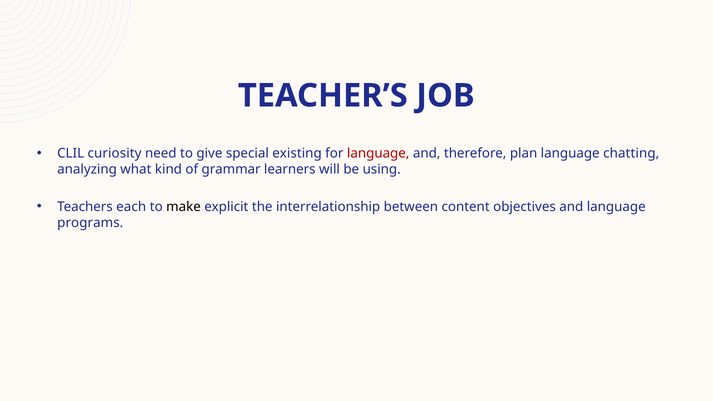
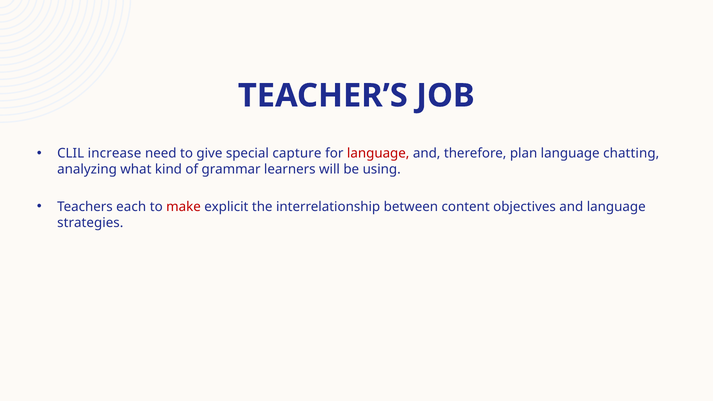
curiosity: curiosity -> increase (115, 153)
existing: existing -> capture (297, 153)
make colour: black -> red (184, 207)
programs: programs -> strategies (90, 223)
